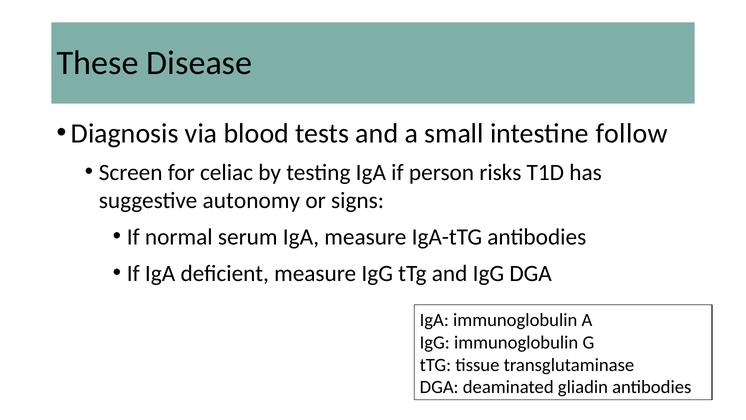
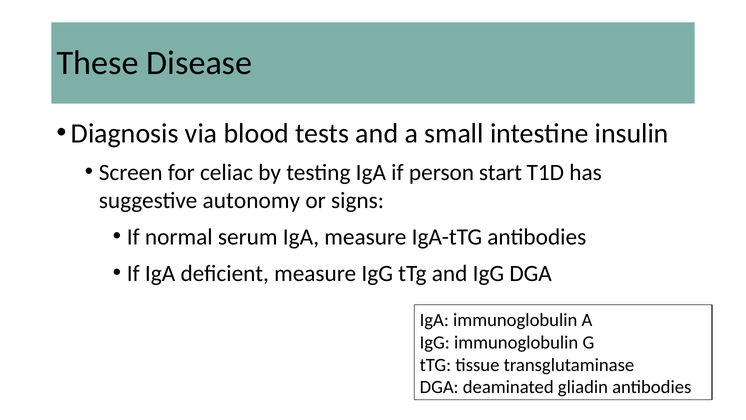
follow: follow -> insulin (632, 133)
risks: risks -> start (500, 172)
